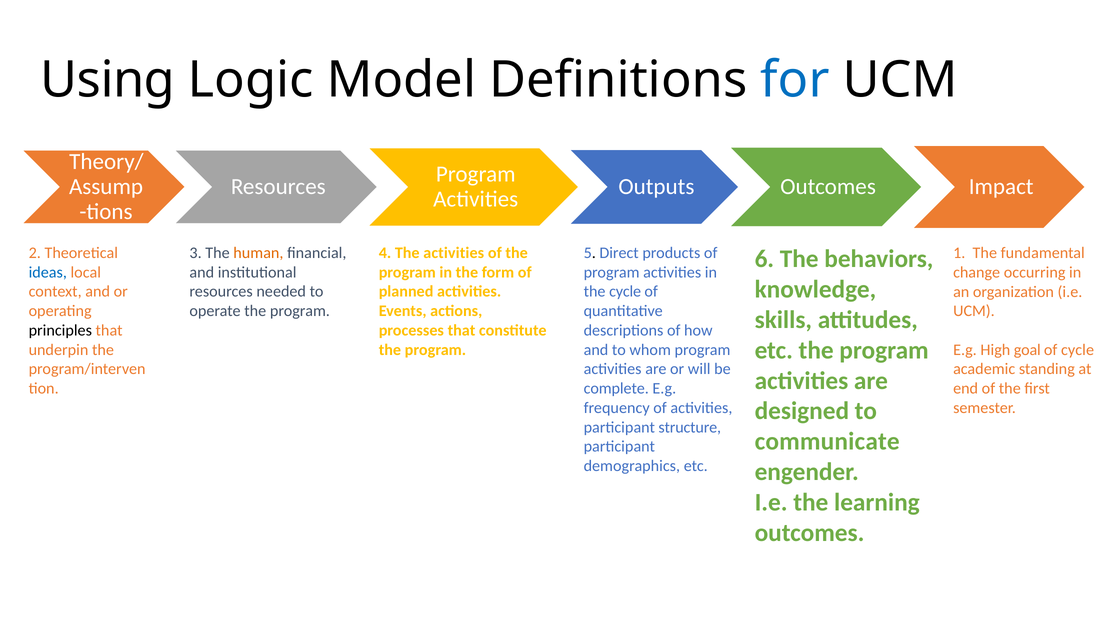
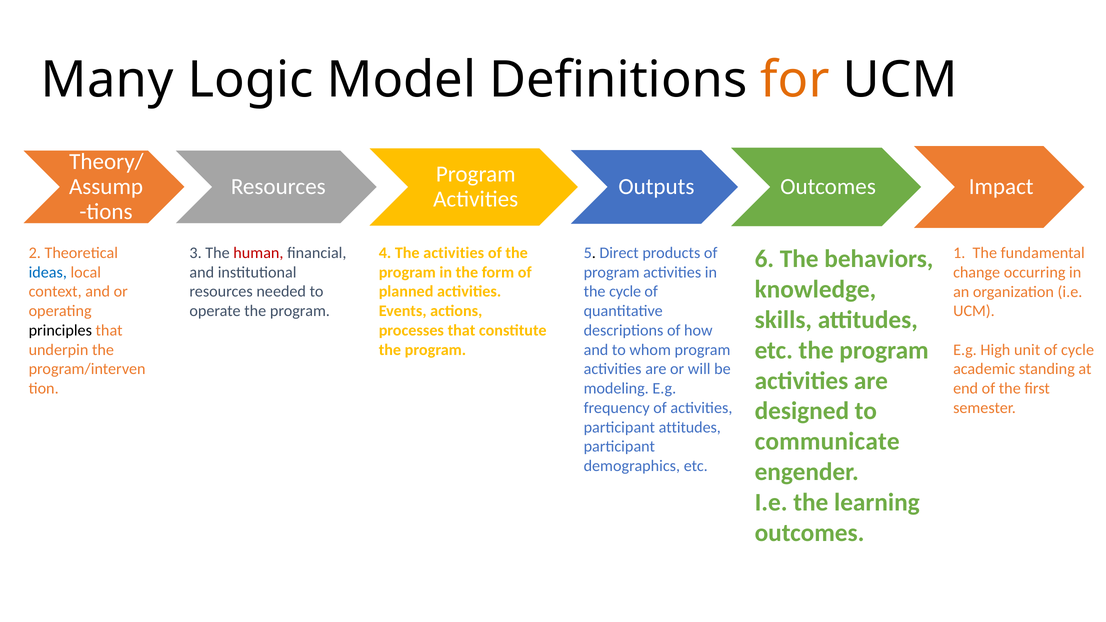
Using: Using -> Many (107, 80)
for colour: blue -> orange (795, 80)
human colour: orange -> red (258, 253)
goal: goal -> unit (1027, 350)
complete: complete -> modeling (616, 389)
participant structure: structure -> attitudes (690, 427)
